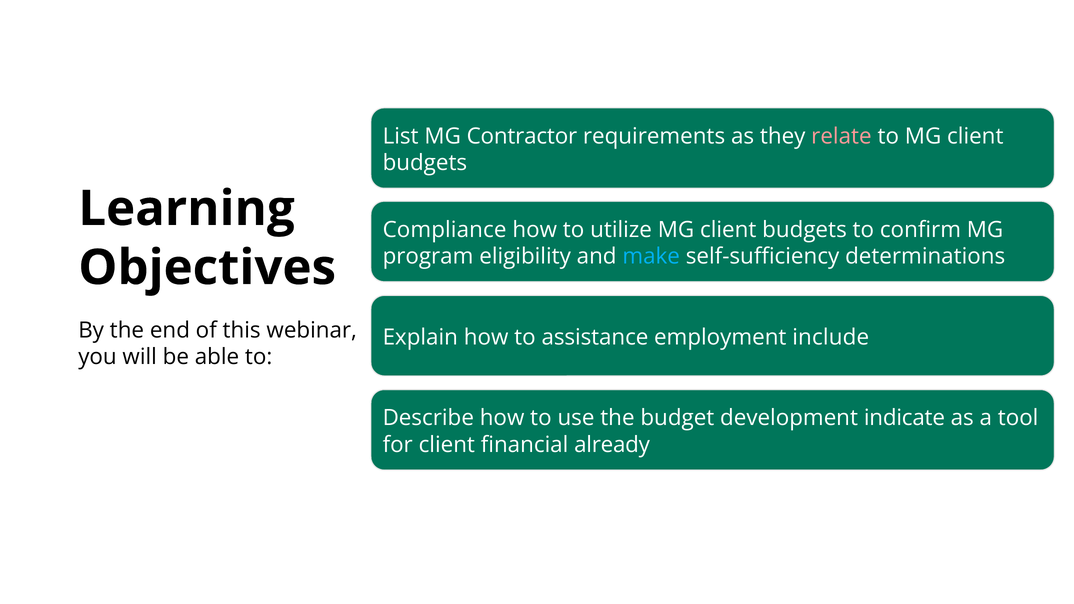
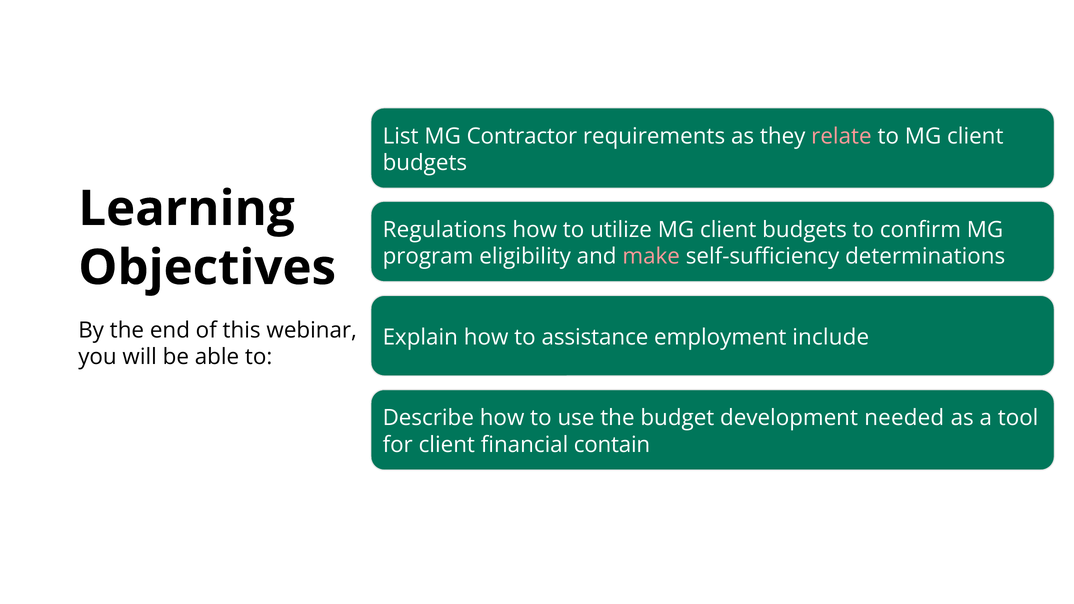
Compliance: Compliance -> Regulations (445, 230)
make colour: light blue -> pink (651, 257)
indicate: indicate -> needed (904, 418)
already: already -> contain (612, 445)
